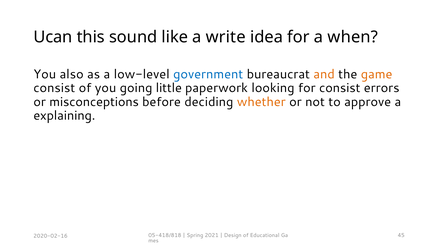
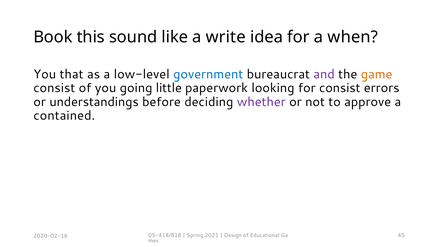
Ucan: Ucan -> Book (53, 37)
also: also -> that (72, 74)
and colour: orange -> purple (324, 74)
misconceptions: misconceptions -> understandings (94, 102)
whether colour: orange -> purple (261, 102)
explaining: explaining -> contained (64, 115)
